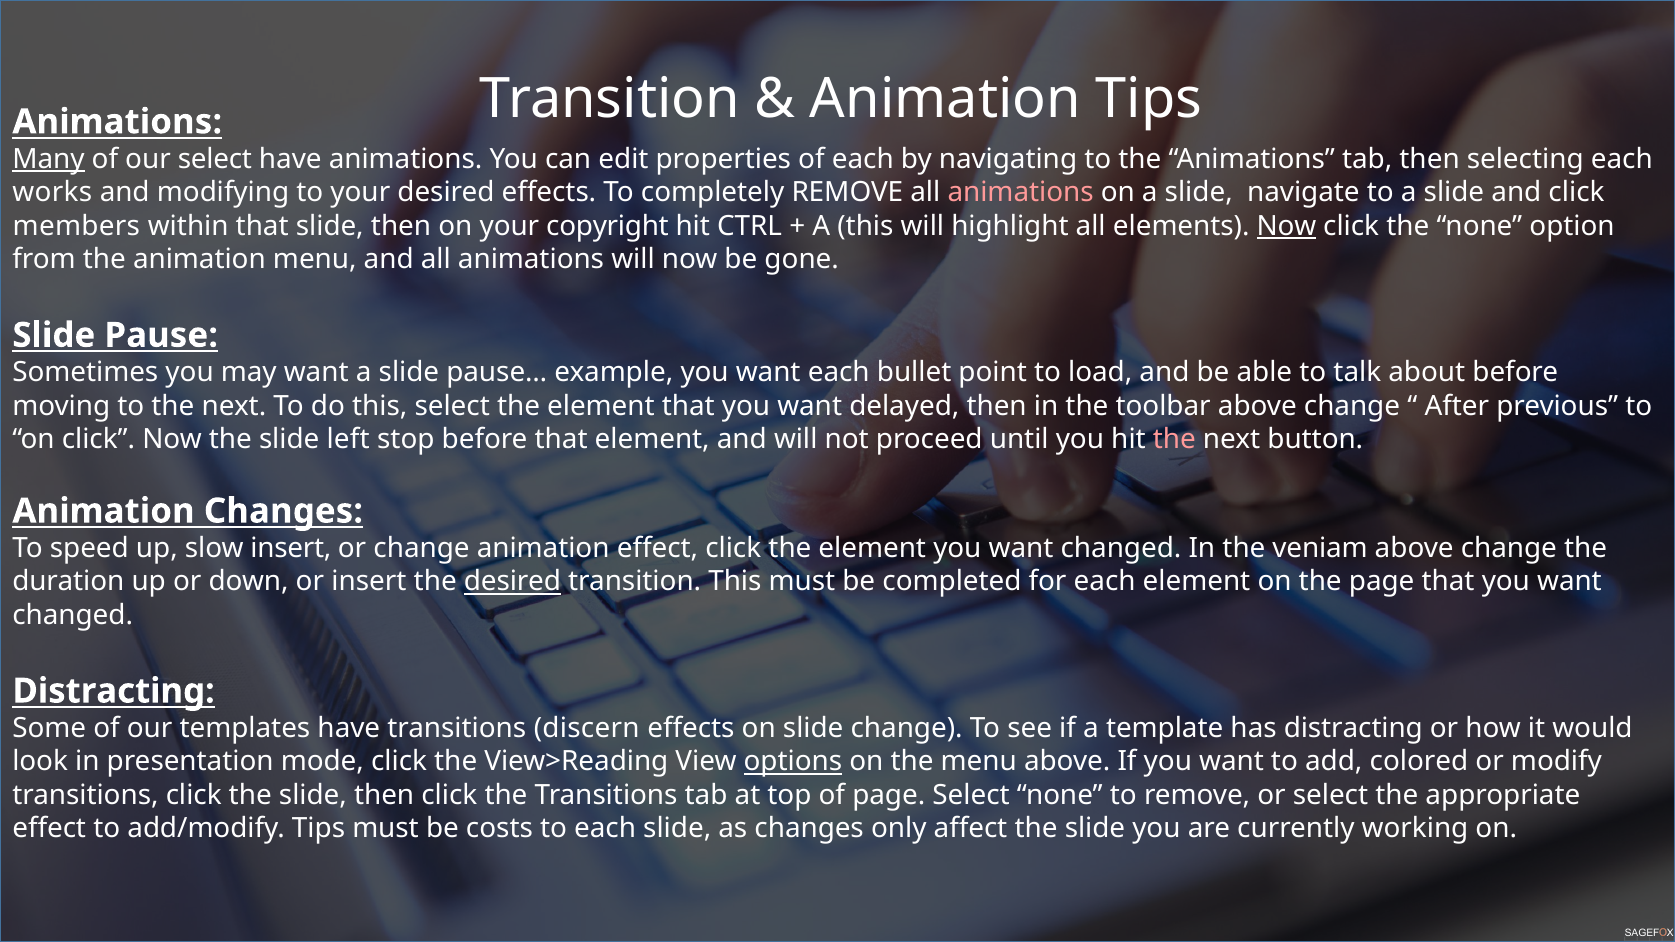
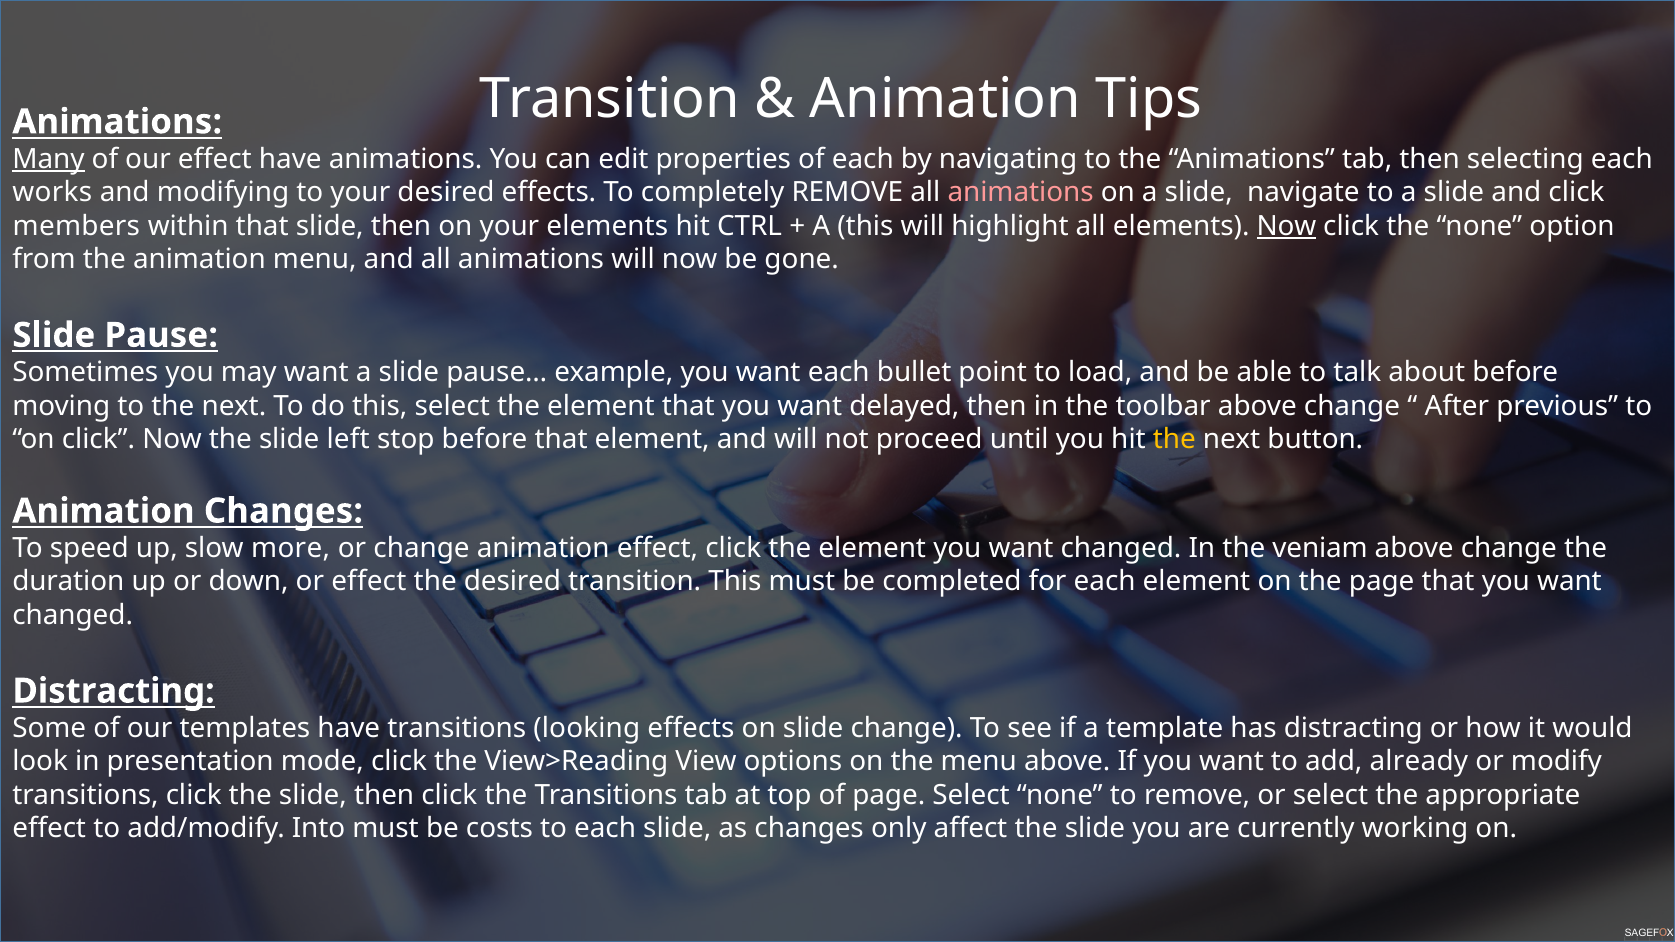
our select: select -> effect (215, 159)
your copyright: copyright -> elements (607, 226)
the colour: pink -> yellow (1174, 439)
slow insert: insert -> more (291, 548)
or insert: insert -> effect (369, 582)
desired underline: present -> none (512, 582)
discern: discern -> looking (587, 728)
options underline: present -> none (793, 762)
colored: colored -> already (1419, 762)
add/modify Tips: Tips -> Into (319, 829)
